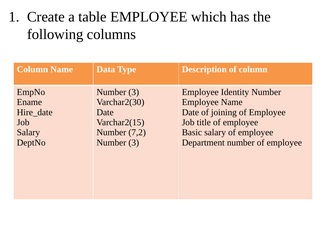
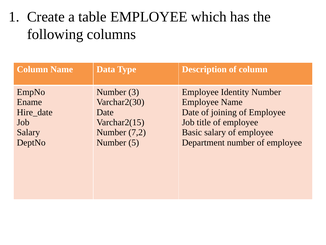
3: 3 -> 5 (134, 142)
